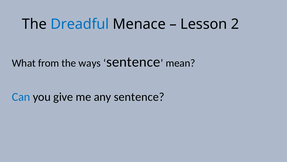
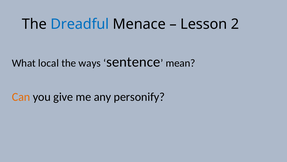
from: from -> local (49, 63)
Can colour: blue -> orange (21, 97)
any sentence: sentence -> personify (139, 97)
